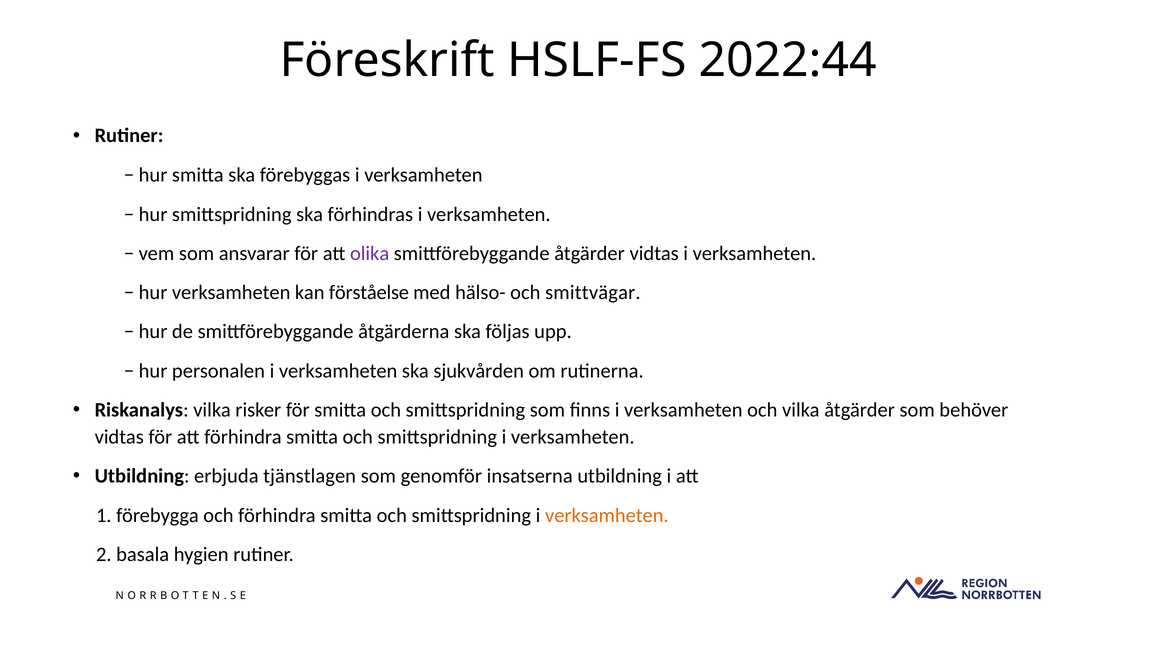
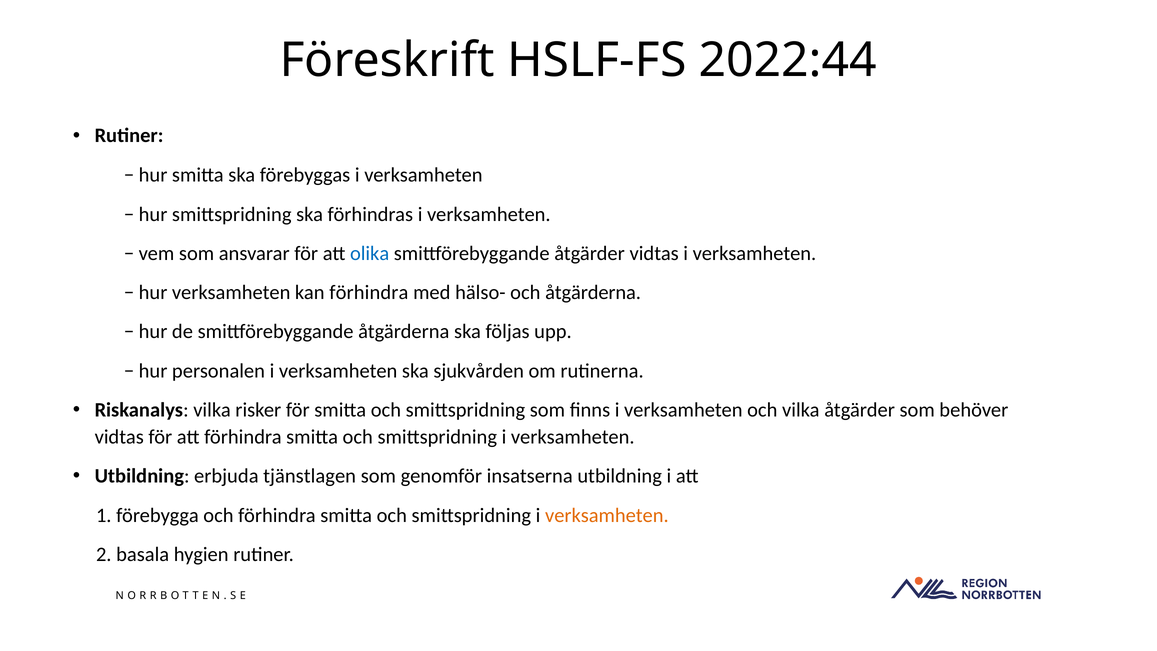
olika colour: purple -> blue (370, 253)
kan förståelse: förståelse -> förhindra (369, 292)
och smittvägar: smittvägar -> åtgärderna (593, 292)
